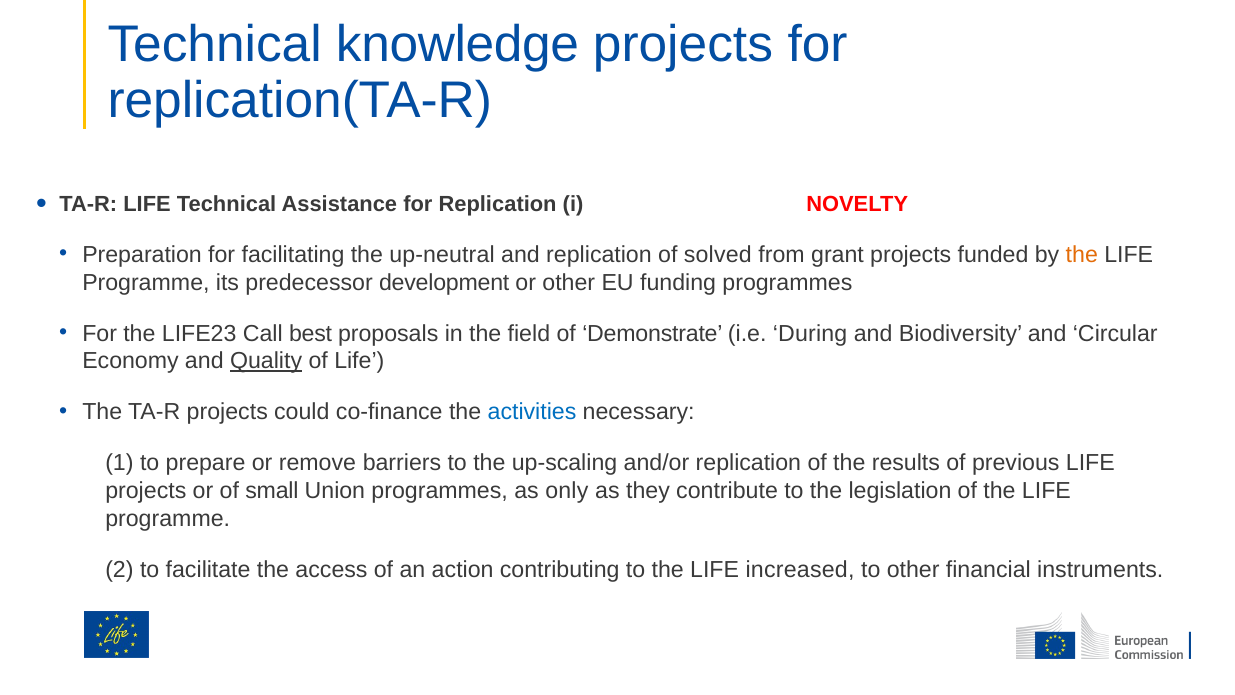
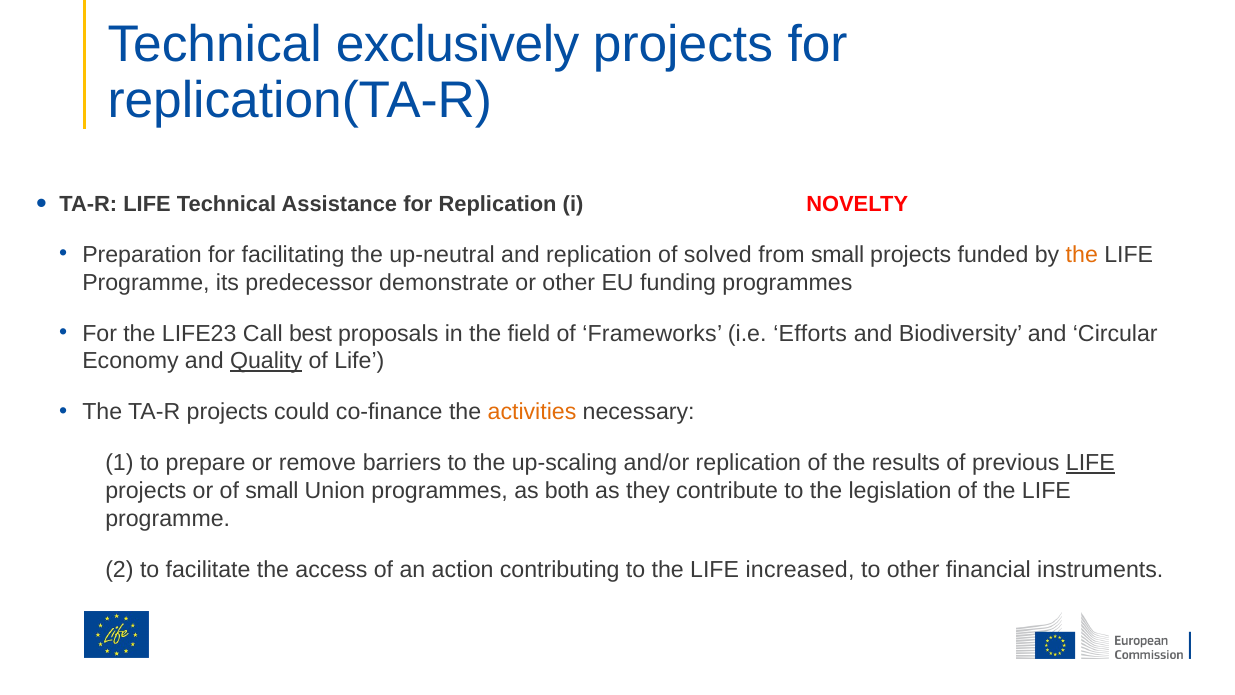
knowledge: knowledge -> exclusively (458, 44)
from grant: grant -> small (838, 254)
development: development -> demonstrate (444, 282)
Demonstrate: Demonstrate -> Frameworks (652, 333)
During: During -> Efforts (810, 333)
activities colour: blue -> orange (532, 412)
LIFE underline: none -> present (1090, 463)
only: only -> both (567, 491)
